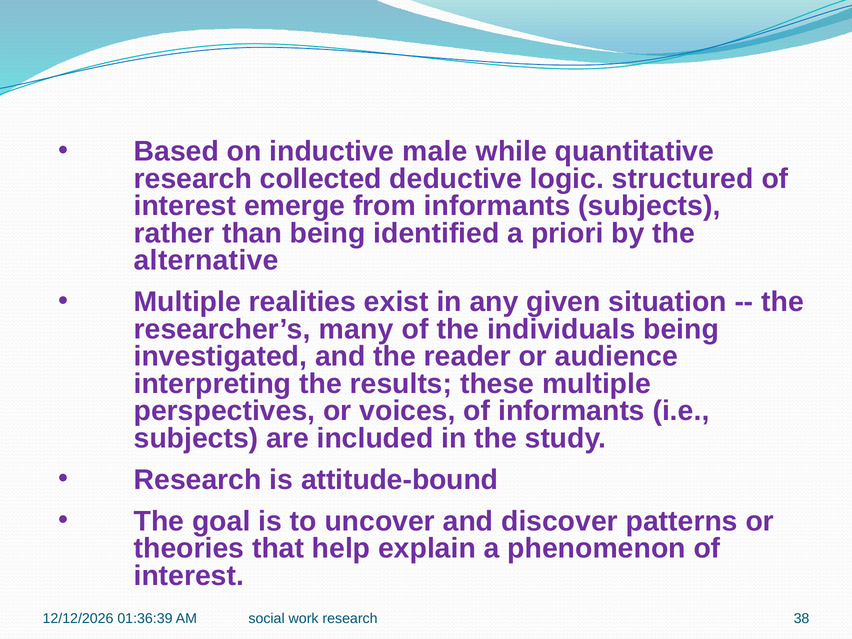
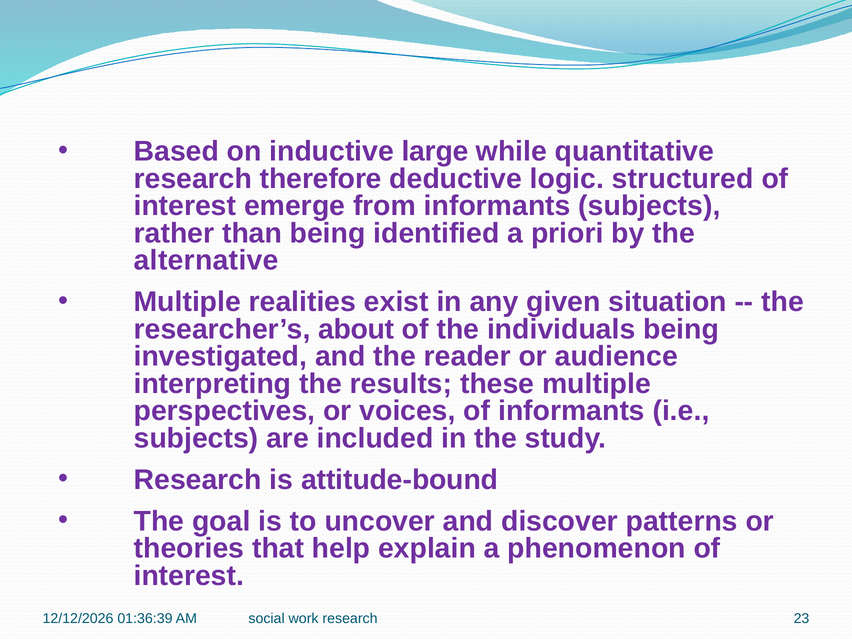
male: male -> large (435, 151)
collected: collected -> therefore (321, 179)
many: many -> about (356, 329)
38: 38 -> 23 (802, 619)
